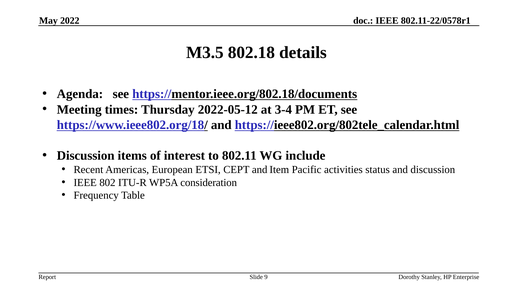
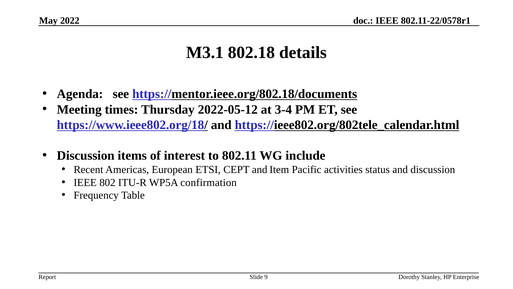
M3.5: M3.5 -> M3.1 (205, 52)
consideration: consideration -> confirmation (209, 182)
